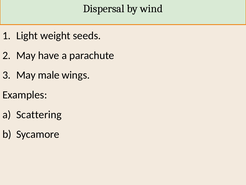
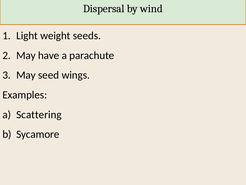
male: male -> seed (49, 75)
